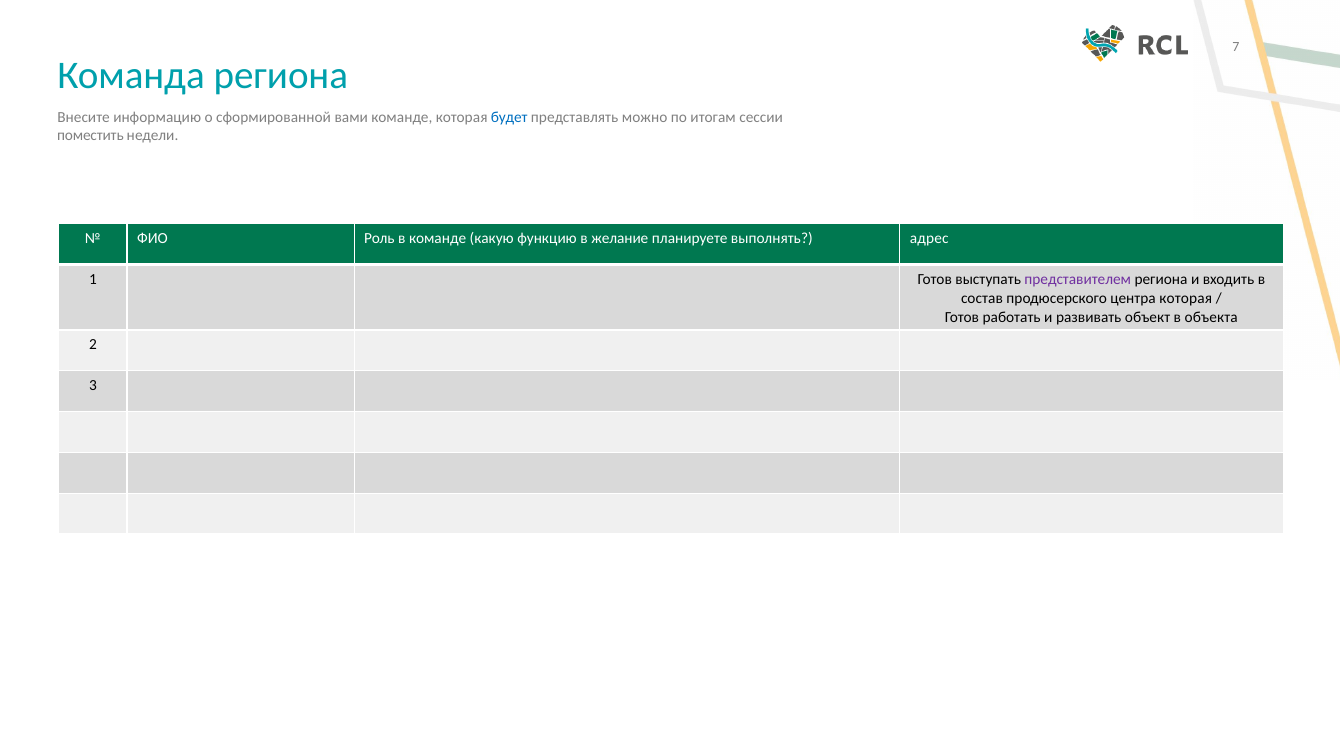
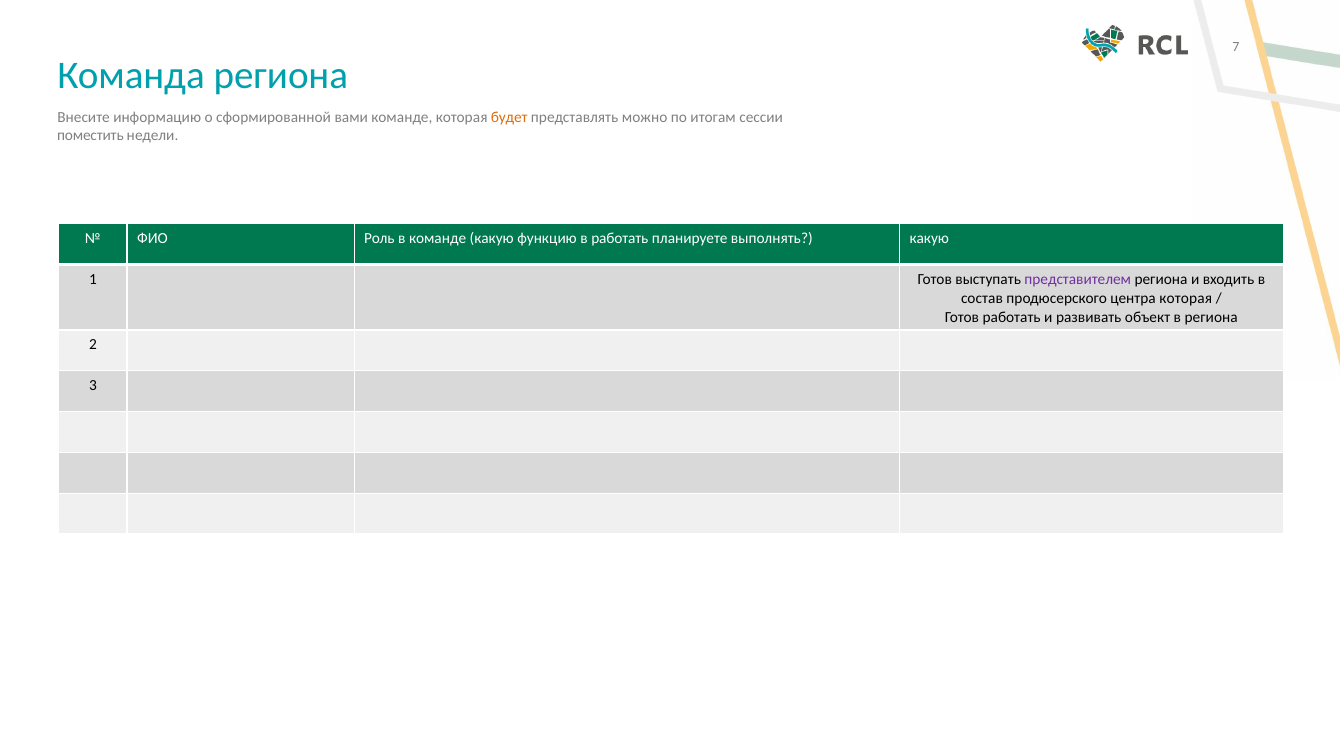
будет colour: blue -> orange (509, 117)
в желание: желание -> работать (620, 239)
выполнять адрес: адрес -> какую (929, 239)
в объекта: объекта -> региона (1211, 317)
